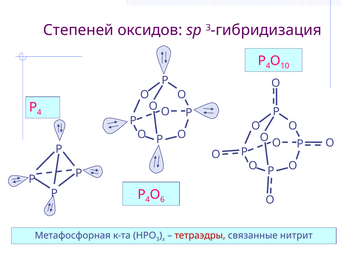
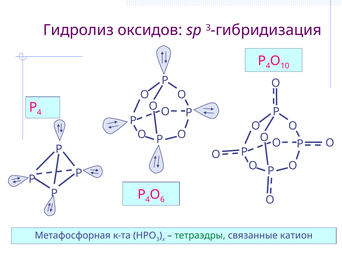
Степеней: Степеней -> Гидролиз (78, 30)
тетраэдры colour: red -> green (200, 236)
нитрит: нитрит -> катион (296, 236)
